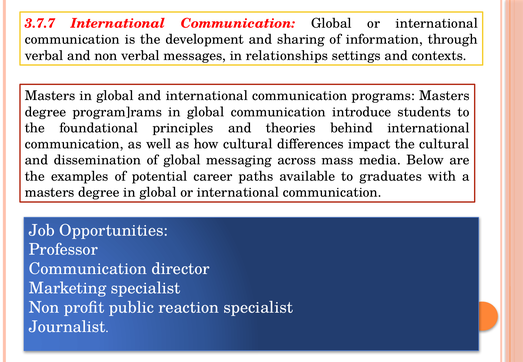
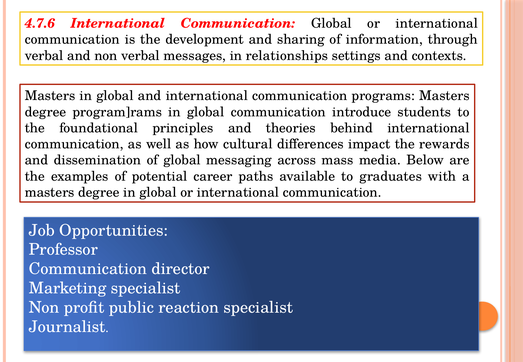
3.7.7: 3.7.7 -> 4.7.6 (40, 23)
the cultural: cultural -> rewards (444, 144)
